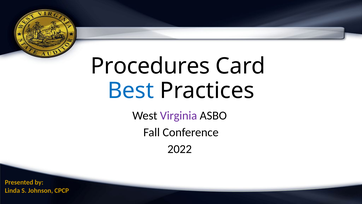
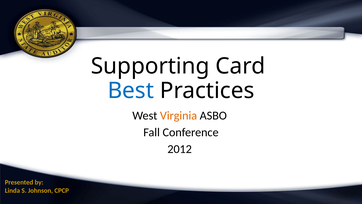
Procedures: Procedures -> Supporting (150, 66)
Virginia colour: purple -> orange (179, 115)
2022: 2022 -> 2012 (180, 149)
